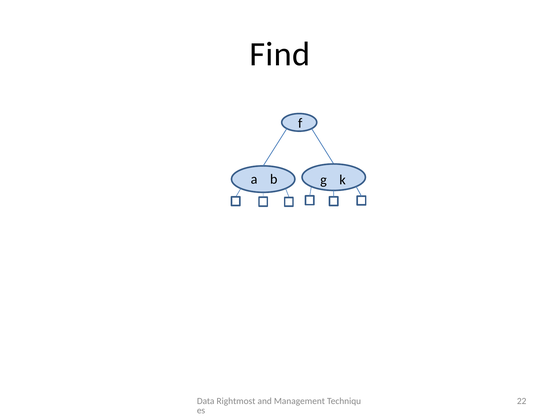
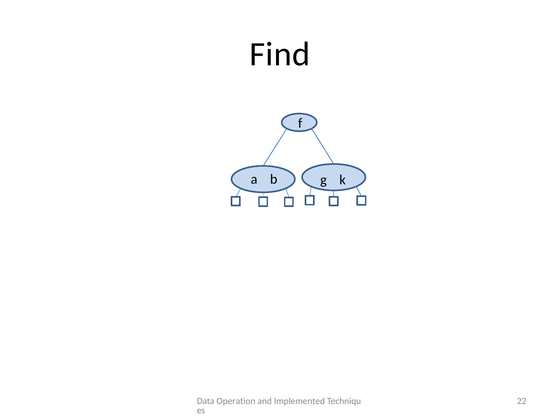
Rightmost: Rightmost -> Operation (236, 401)
Management: Management -> Implemented (299, 401)
